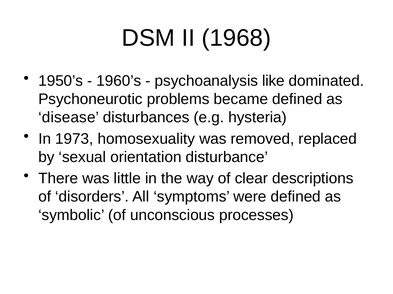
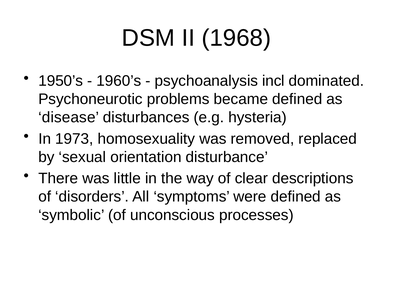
like: like -> incl (273, 81)
